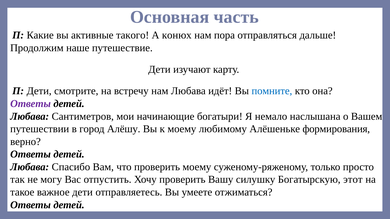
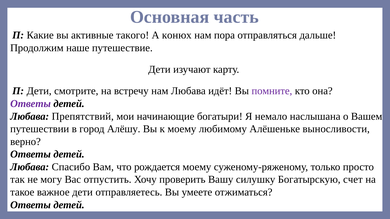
помните colour: blue -> purple (272, 91)
Сантиметров: Сантиметров -> Препятствий (83, 116)
формирования: формирования -> выносливости (336, 129)
что проверить: проверить -> рождается (157, 167)
этот: этот -> счет (353, 180)
